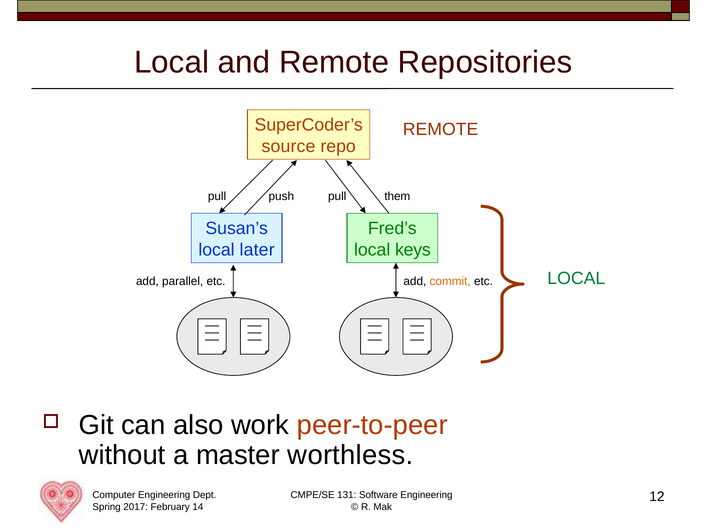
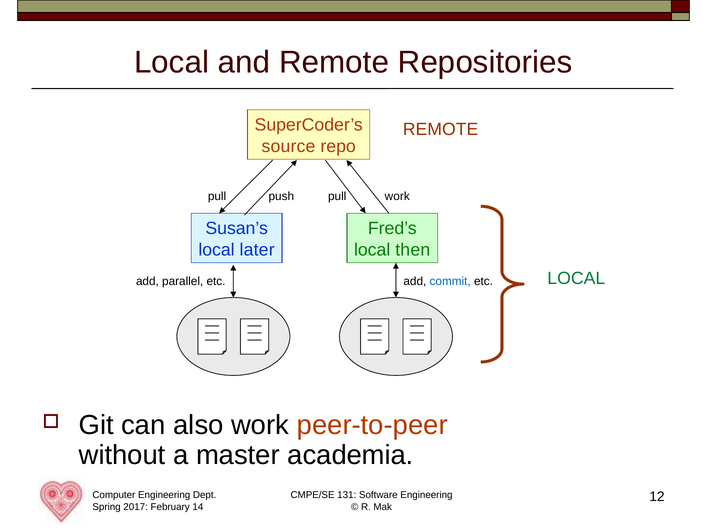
pull them: them -> work (397, 196)
keys: keys -> then (413, 249)
commit colour: orange -> blue (450, 281)
worthless: worthless -> academia (351, 454)
